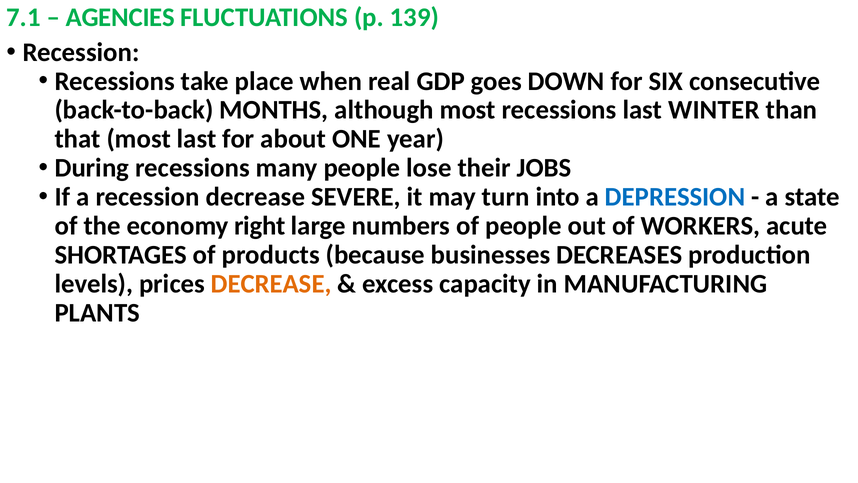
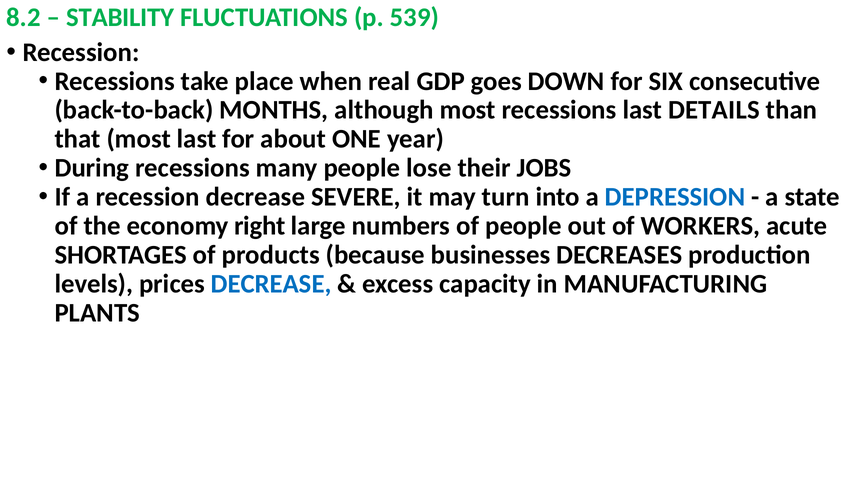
7.1: 7.1 -> 8.2 (24, 18)
AGENCIES: AGENCIES -> STABILITY (120, 18)
139: 139 -> 539 (414, 18)
WINTER: WINTER -> DETAILS (714, 110)
DECREASE colour: orange -> blue (271, 284)
